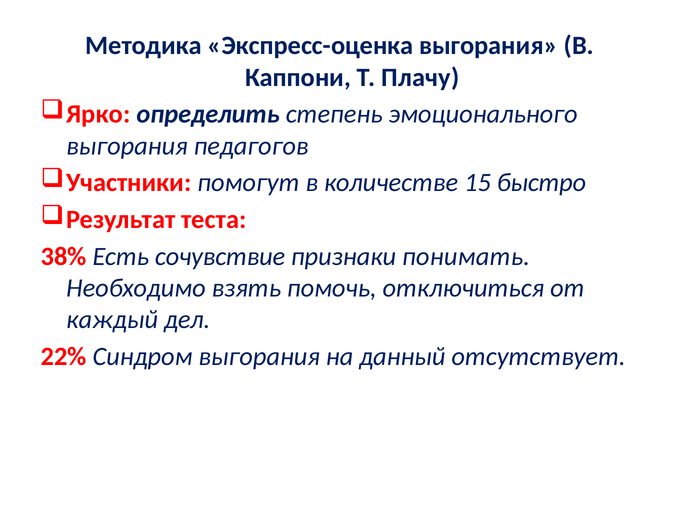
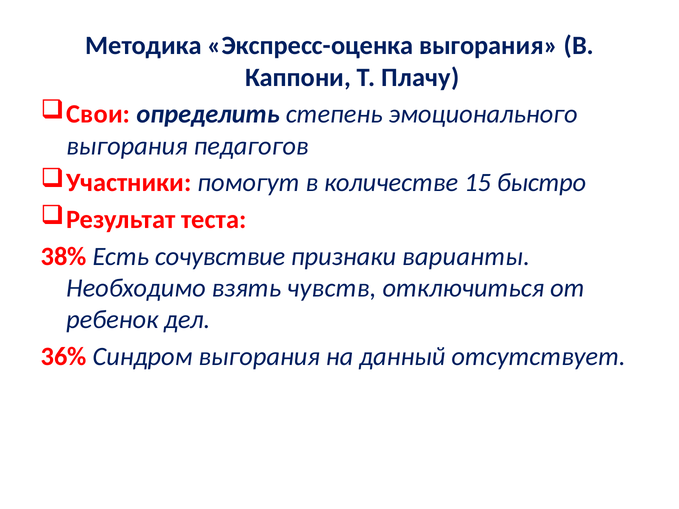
Ярко: Ярко -> Свои (98, 114)
понимать: понимать -> варианты (466, 257)
помочь: помочь -> чувств (332, 288)
каждый: каждый -> ребенок (112, 320)
22%: 22% -> 36% (64, 357)
